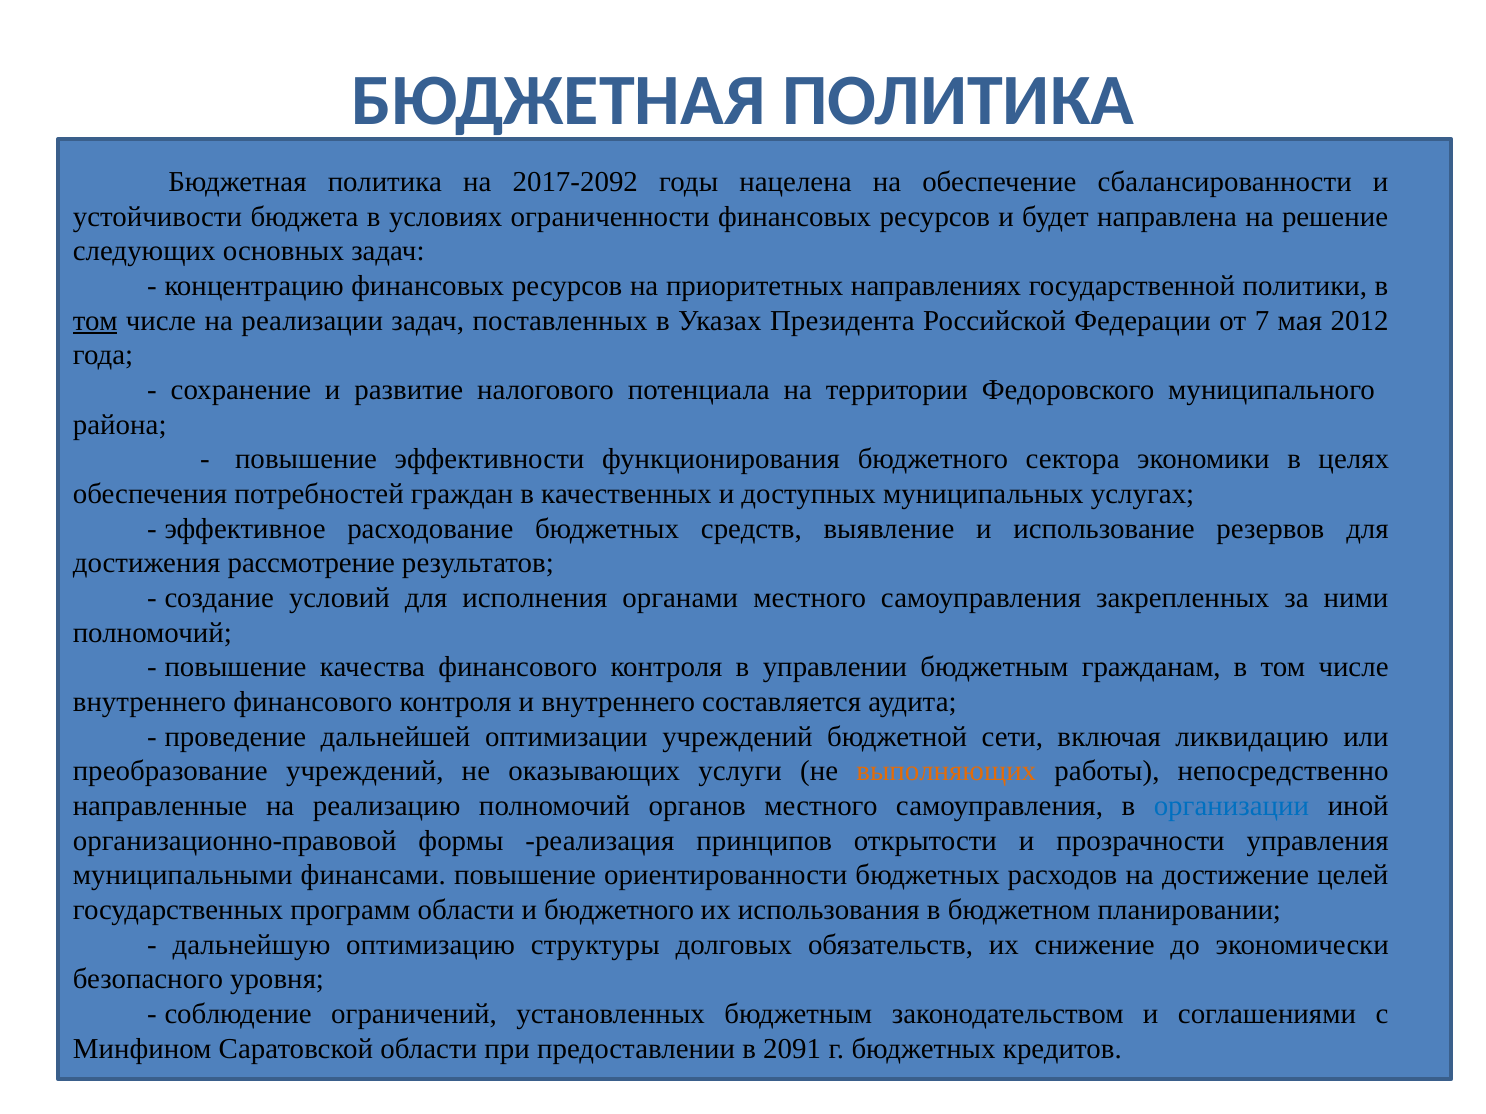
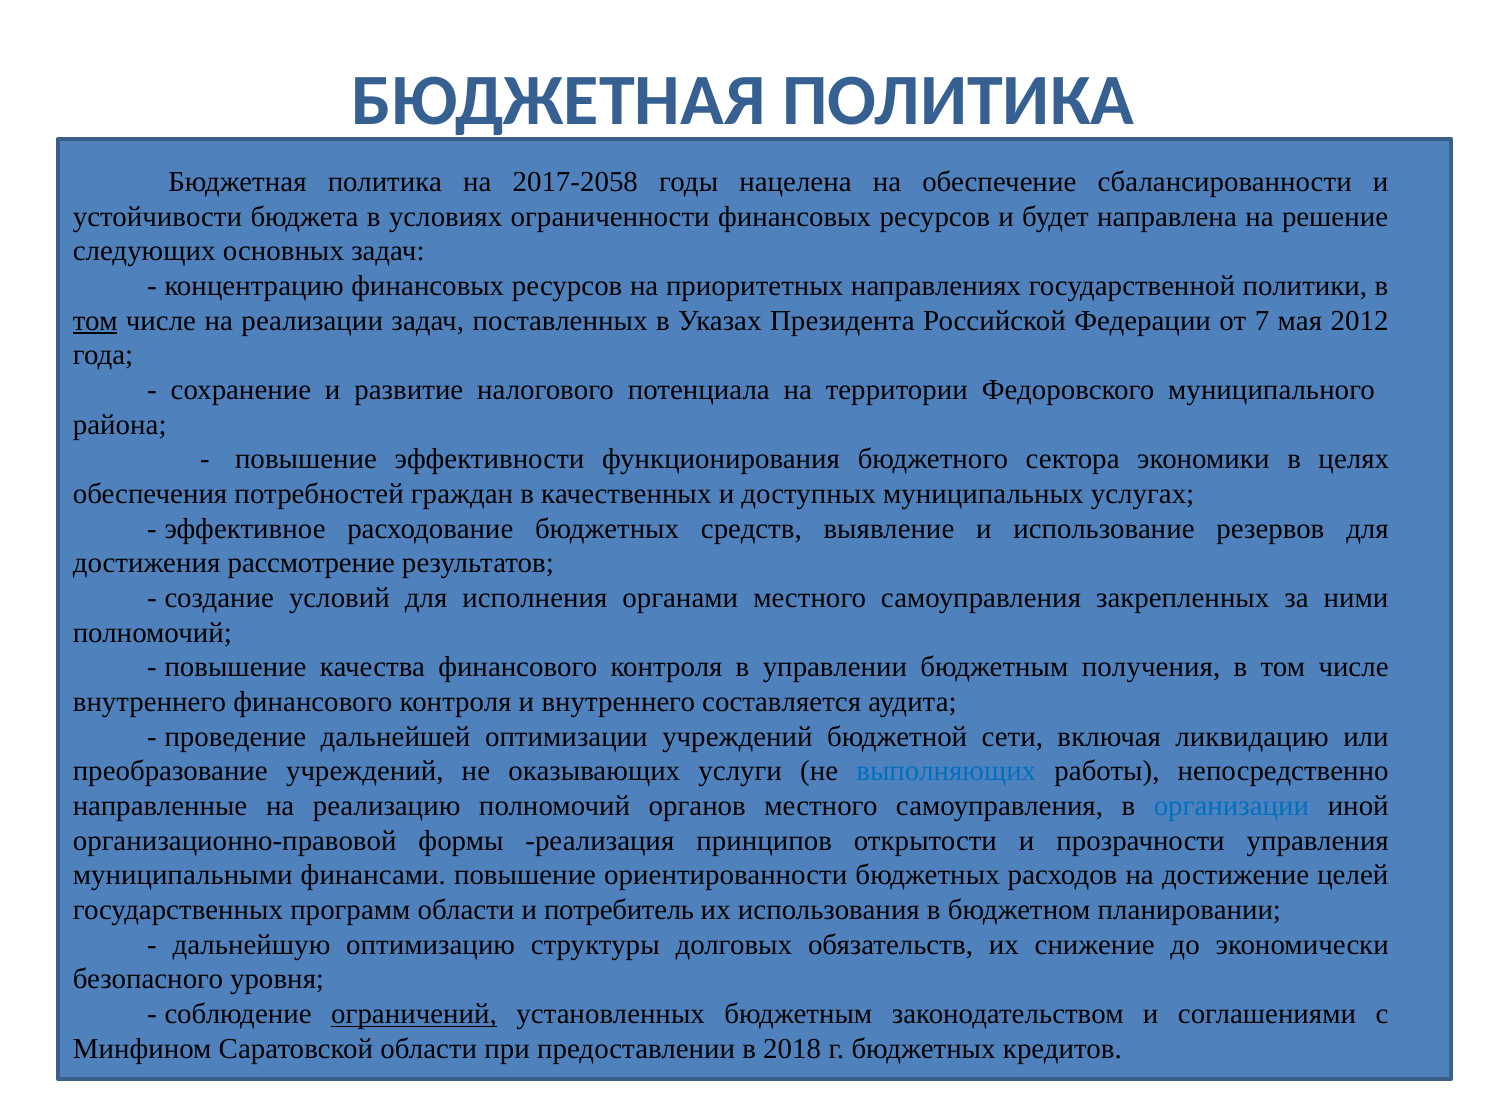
2017-2092: 2017-2092 -> 2017-2058 (575, 182)
гражданам: гражданам -> получения (1151, 668)
выполняющих colour: orange -> blue (946, 772)
и бюджетного: бюджетного -> потребитель (619, 910)
ограничений underline: none -> present (414, 1015)
2091: 2091 -> 2018 (792, 1049)
